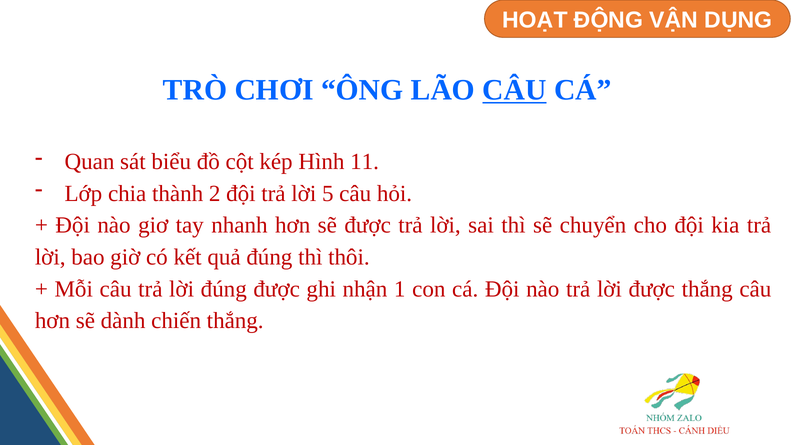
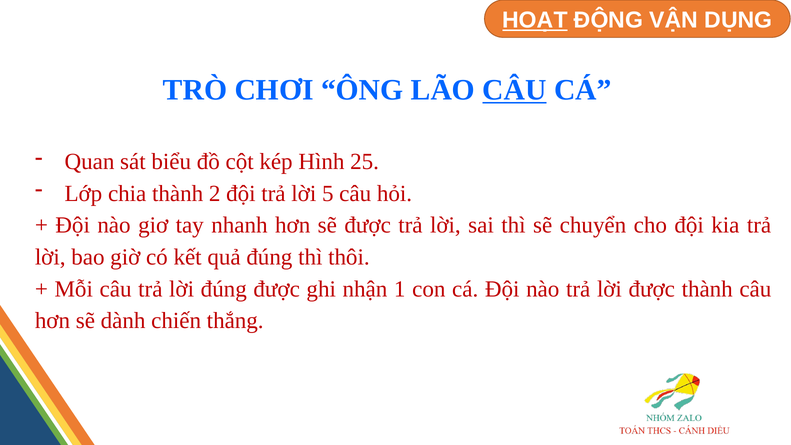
HOẠT underline: none -> present (535, 20)
11: 11 -> 25 (365, 162)
được thắng: thắng -> thành (707, 289)
